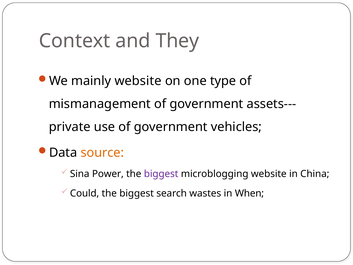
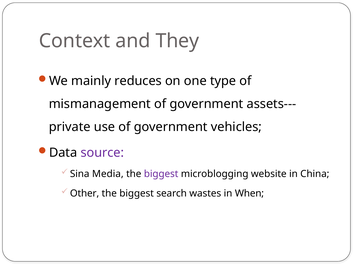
mainly website: website -> reduces (138, 81)
source colour: orange -> purple (102, 153)
Power: Power -> Media (108, 174)
Could: Could -> Other (85, 193)
